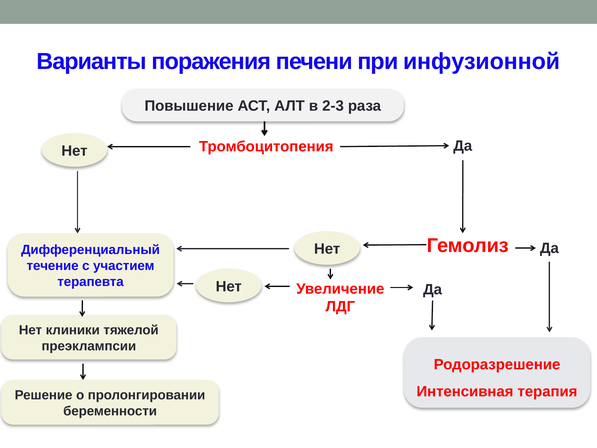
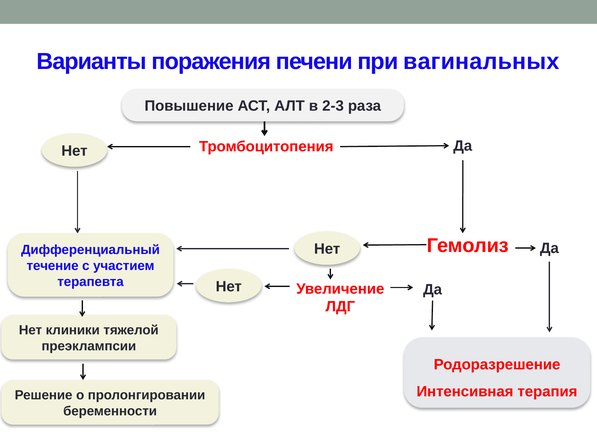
инфузионной: инфузионной -> вагинальных (481, 61)
